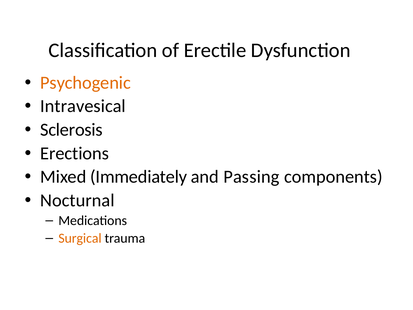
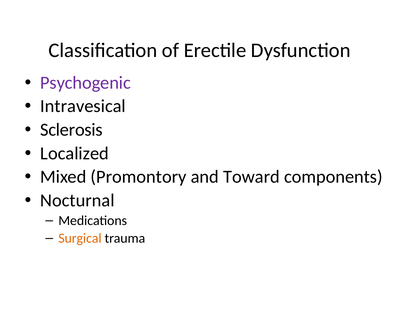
Psychogenic colour: orange -> purple (86, 83)
Erections: Erections -> Localized (75, 153)
Immediately: Immediately -> Promontory (139, 177)
Passing: Passing -> Toward (252, 177)
